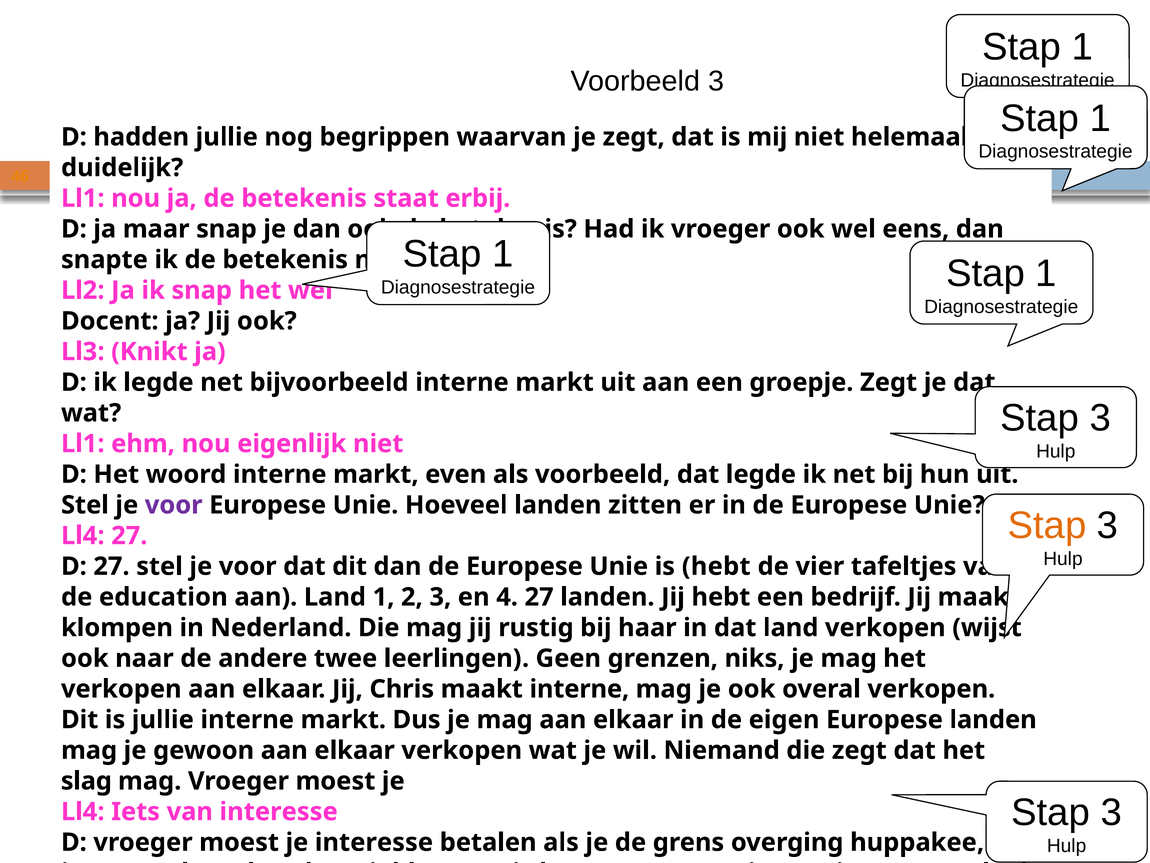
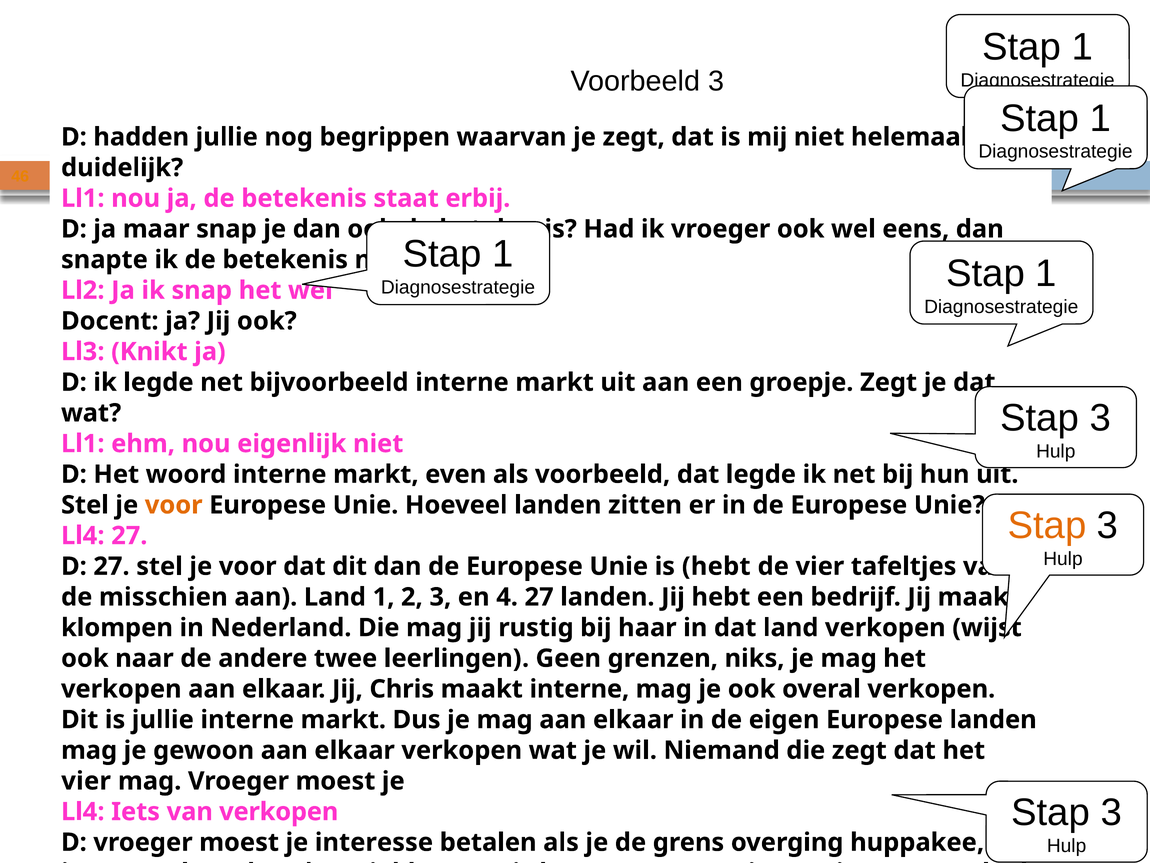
voor colour: purple -> orange (174, 505)
education: education -> misschien (163, 597)
slag: slag -> vier (86, 781)
van interesse: interesse -> verkopen (279, 811)
